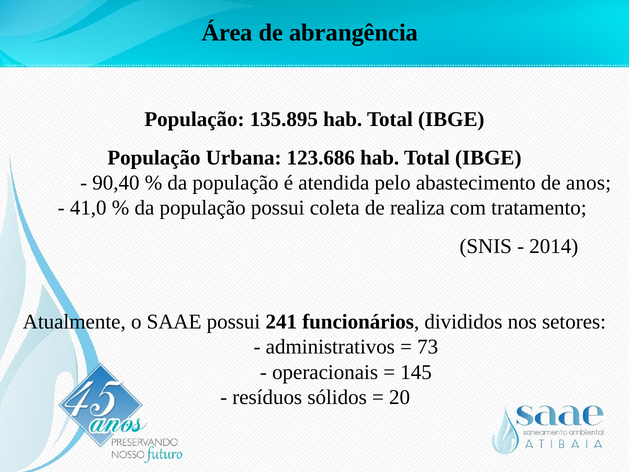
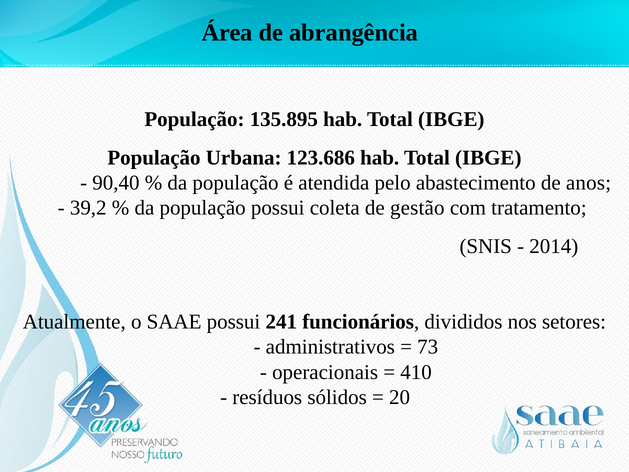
41,0: 41,0 -> 39,2 (88, 208)
realiza: realiza -> gestão (417, 208)
145: 145 -> 410 (416, 372)
